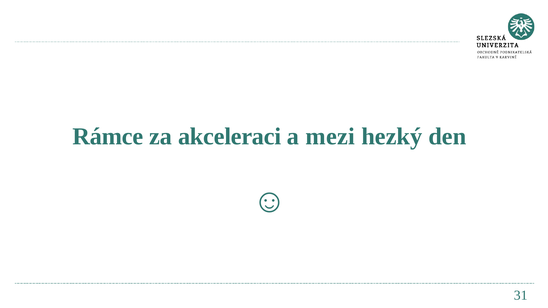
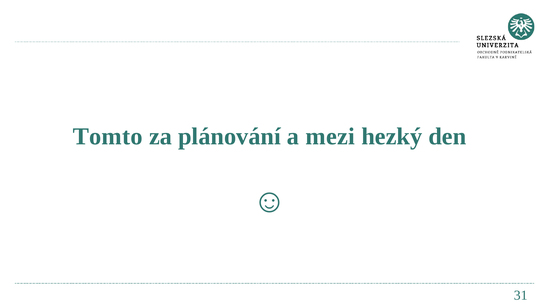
Rámce: Rámce -> Tomto (108, 137)
akceleraci: akceleraci -> plánování (230, 137)
